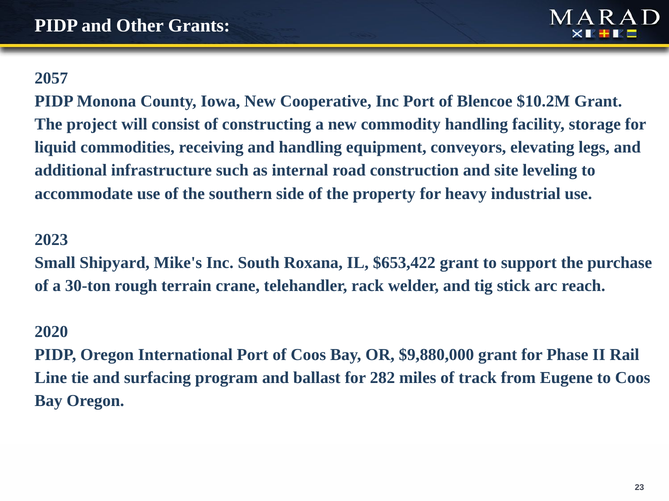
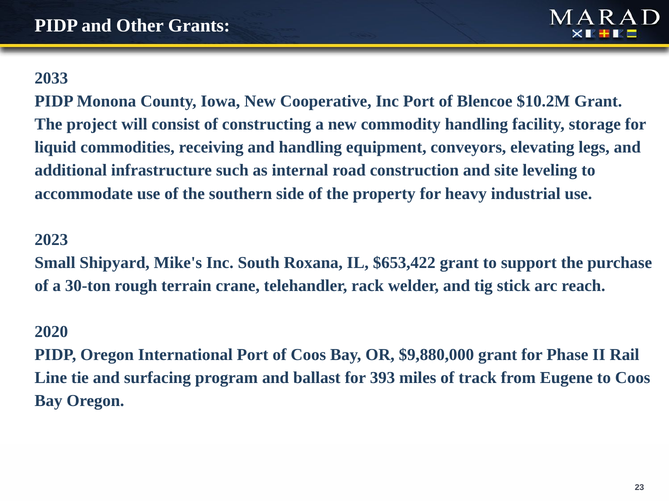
2057: 2057 -> 2033 (51, 78)
282: 282 -> 393 (382, 378)
